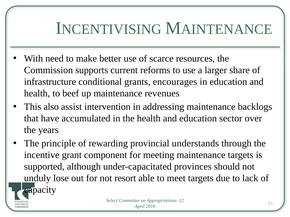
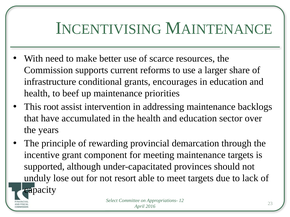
revenues: revenues -> priorities (162, 93)
also: also -> root (51, 107)
understands: understands -> demarcation (195, 144)
